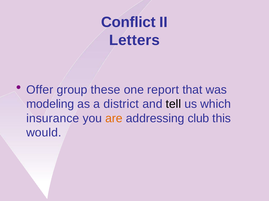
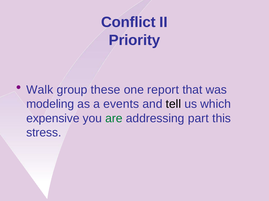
Letters: Letters -> Priority (135, 40)
Offer: Offer -> Walk (40, 90)
district: district -> events (121, 104)
insurance: insurance -> expensive (53, 119)
are colour: orange -> green (114, 119)
club: club -> part (198, 119)
would: would -> stress (44, 133)
